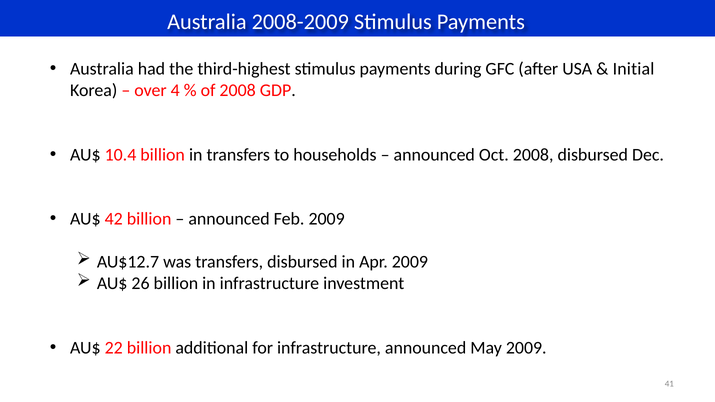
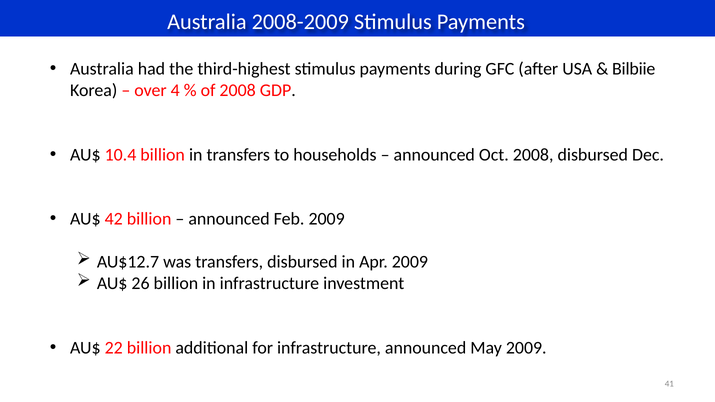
Initial: Initial -> Bilbiie (634, 69)
